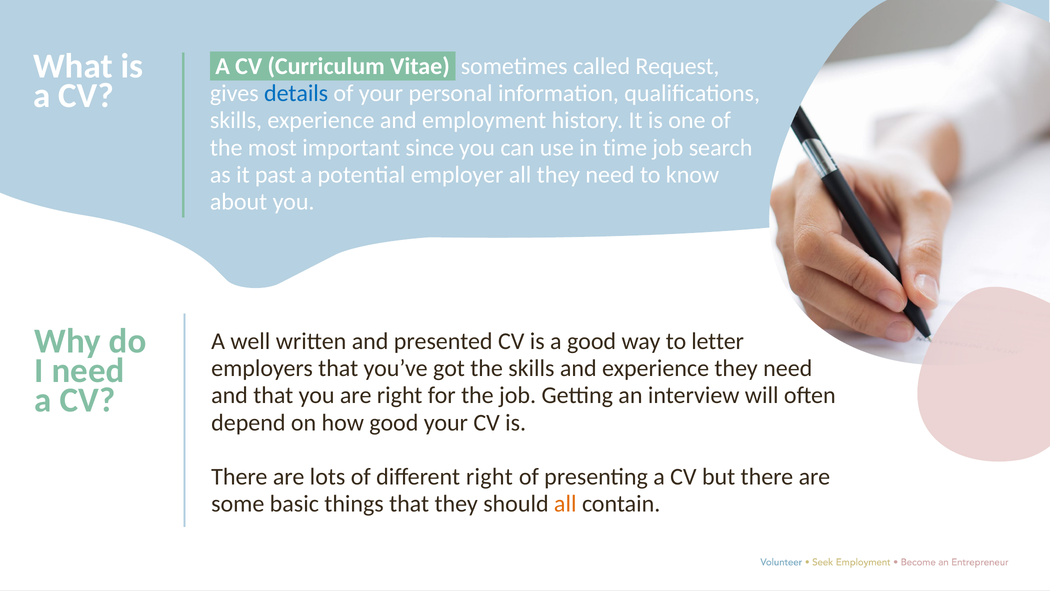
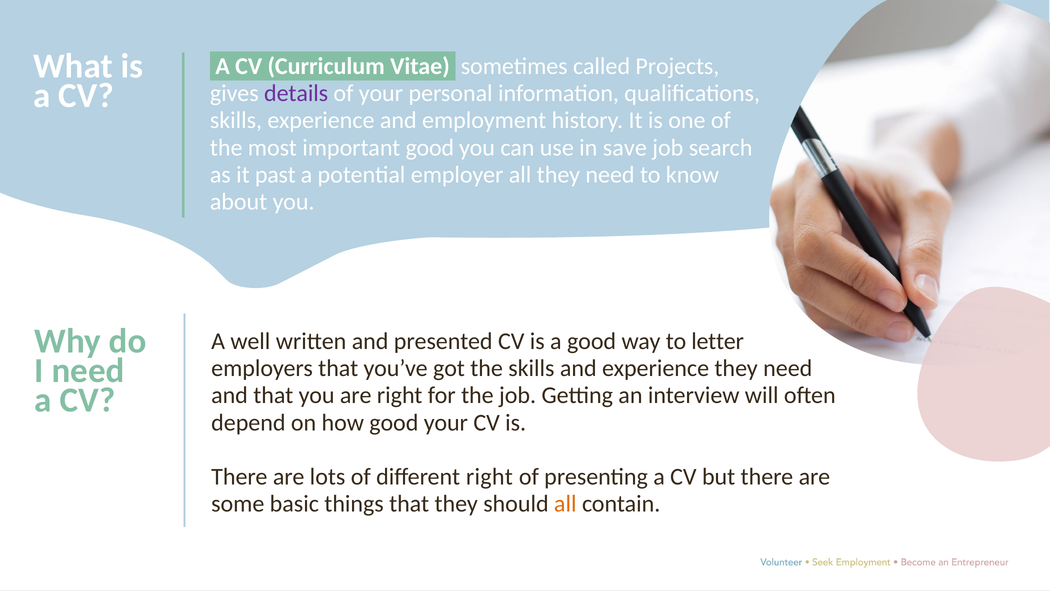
Request: Request -> Projects (677, 66)
details colour: blue -> purple (296, 93)
important since: since -> good (430, 148)
time: time -> save (625, 148)
